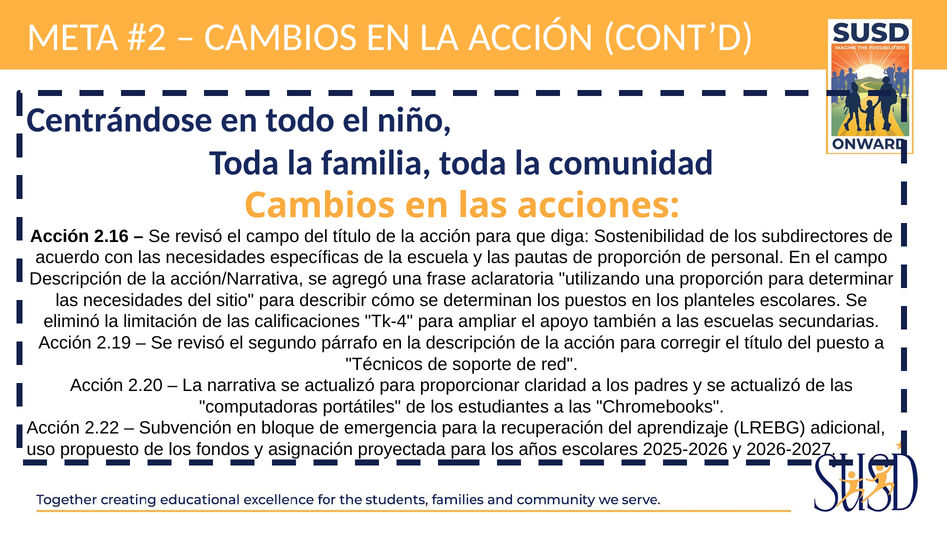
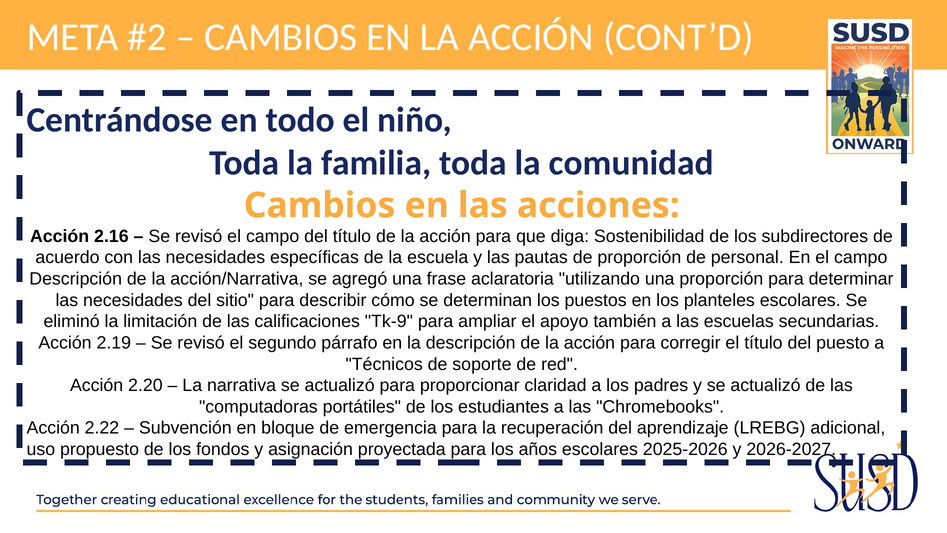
Tk-4: Tk-4 -> Tk-9 (389, 321)
